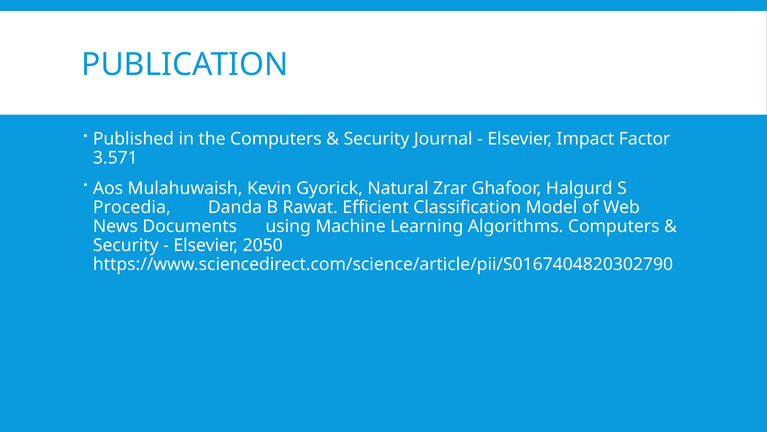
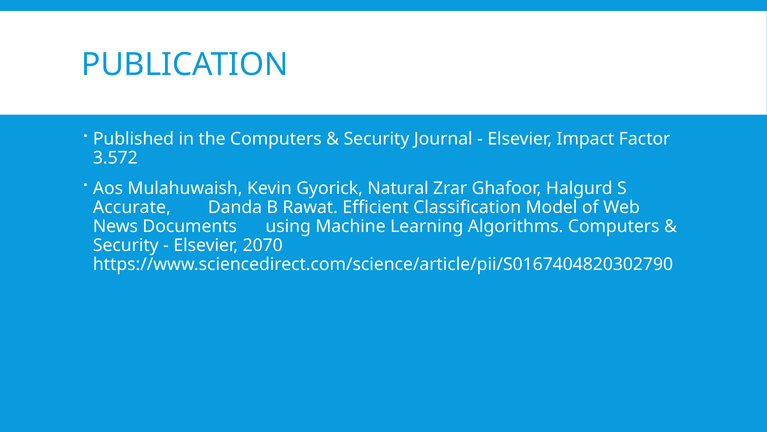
3.571: 3.571 -> 3.572 (115, 158)
Procedia: Procedia -> Accurate (132, 207)
2050: 2050 -> 2070 (263, 245)
